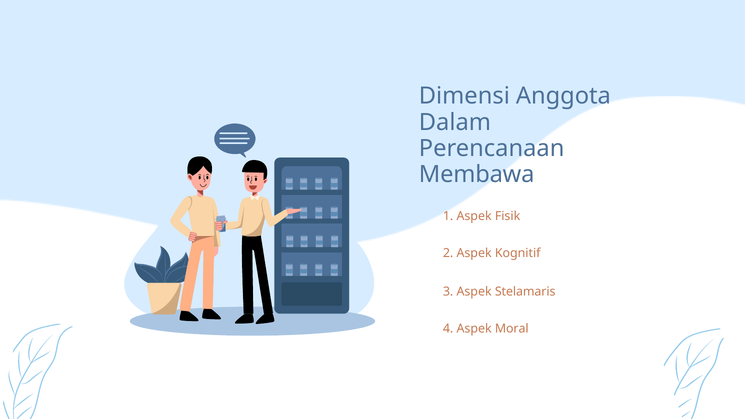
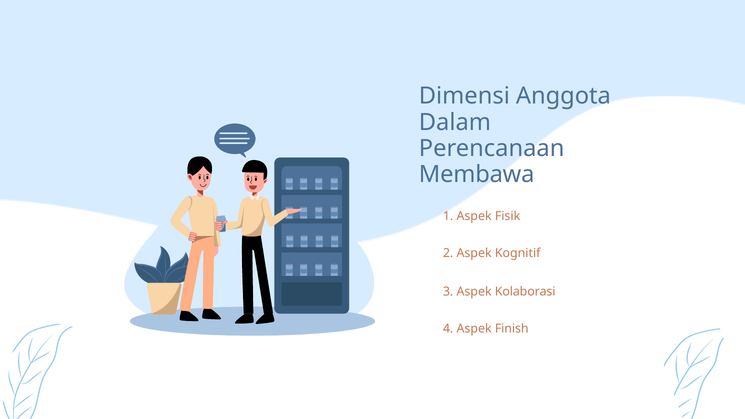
Stelamaris: Stelamaris -> Kolaborasi (525, 291)
Moral: Moral -> Finish (512, 328)
